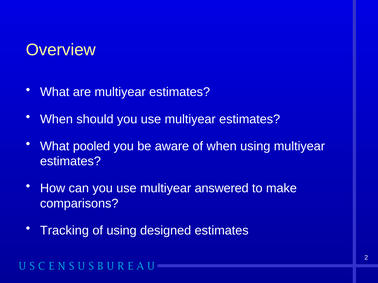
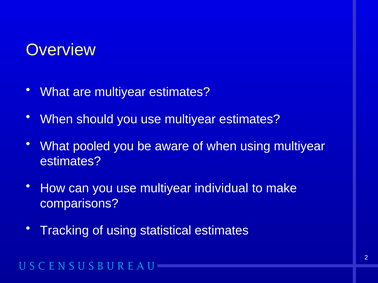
answered: answered -> individual (222, 189)
designed: designed -> statistical (166, 231)
